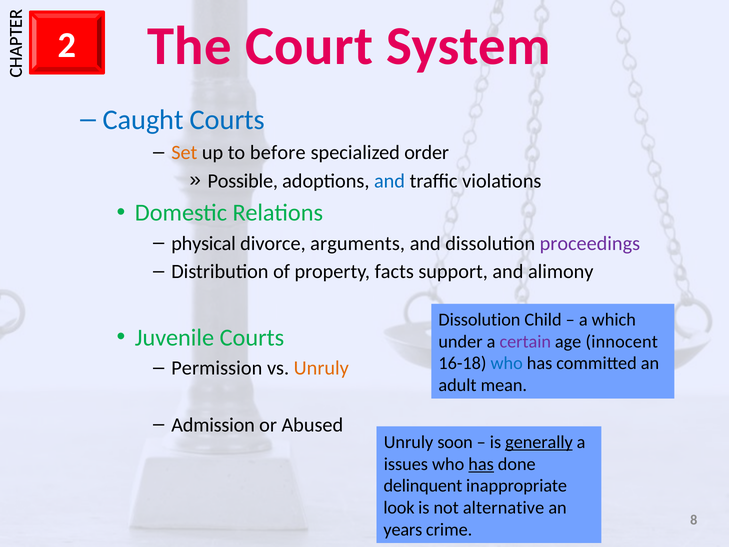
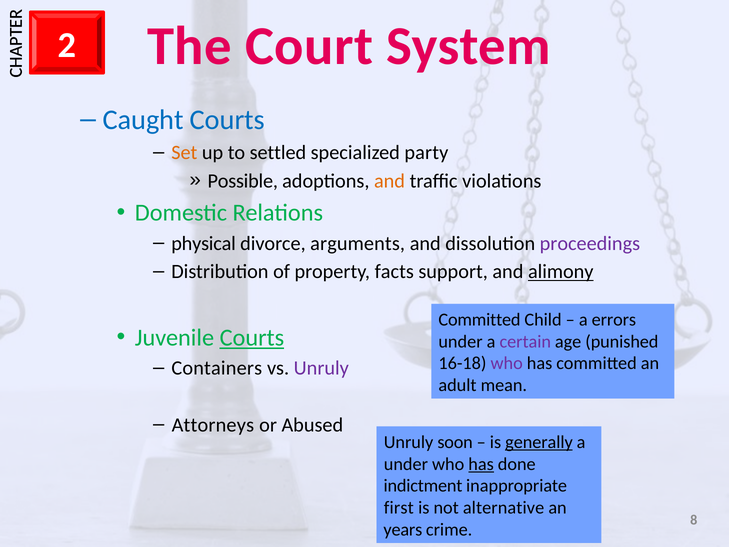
before: before -> settled (278, 153)
order: order -> party (426, 153)
and colour: blue -> orange (390, 181)
alimony underline: none -> present (561, 272)
Dissolution: Dissolution -> Committed (479, 320)
which: which -> errors (614, 320)
Courts underline: none -> present (252, 337)
innocent: innocent -> punished (622, 341)
who colour: blue -> purple (507, 363)
Permission: Permission -> Containers (217, 368)
Unruly colour: orange -> purple (321, 368)
Admission: Admission -> Attorneys (213, 425)
issues: issues -> under (406, 464)
delinquent: delinquent -> indictment (423, 486)
look: look -> first (399, 508)
